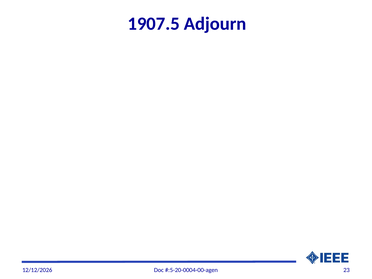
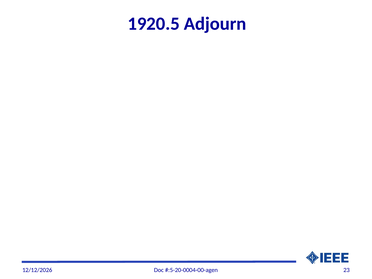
1907.5: 1907.5 -> 1920.5 (154, 24)
